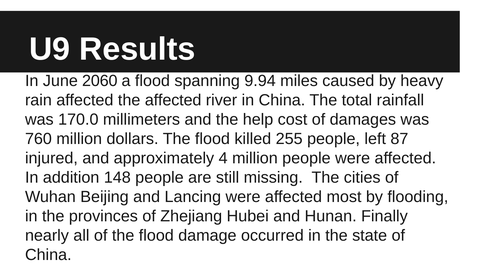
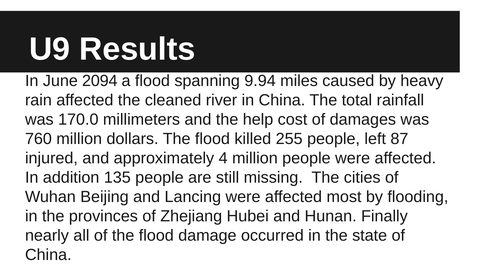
2060: 2060 -> 2094 (100, 81)
the affected: affected -> cleaned (173, 100)
148: 148 -> 135 (117, 178)
